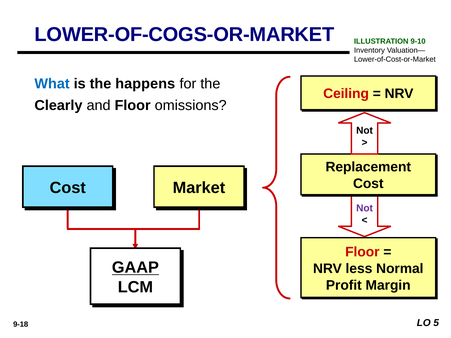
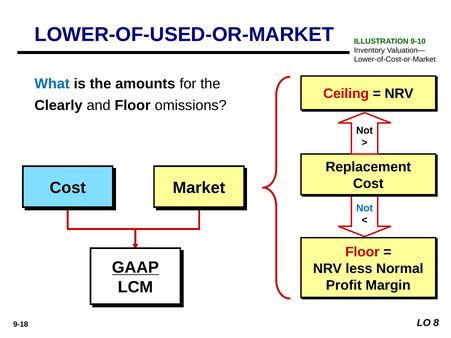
LOWER-OF-COGS-OR-MARKET: LOWER-OF-COGS-OR-MARKET -> LOWER-OF-USED-OR-MARKET (184, 34)
happens: happens -> amounts (145, 84)
Not colour: purple -> blue (365, 208)
5: 5 -> 8 (436, 323)
